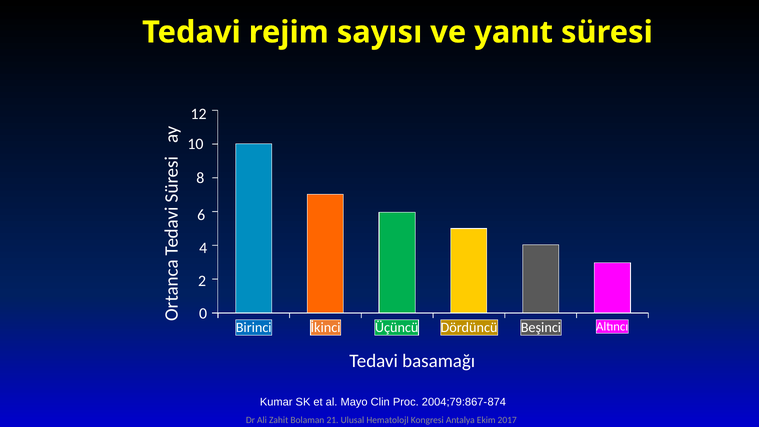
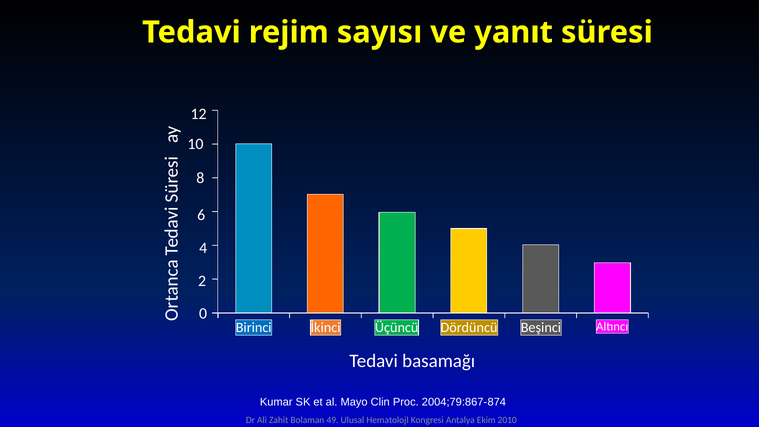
21: 21 -> 49 (333, 420)
2017: 2017 -> 2010 (507, 420)
